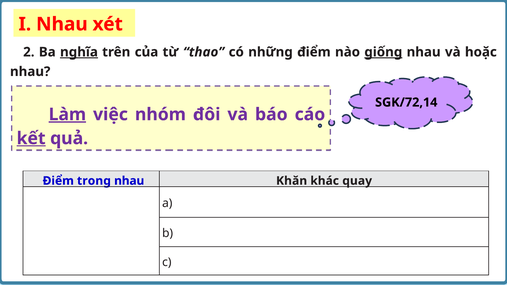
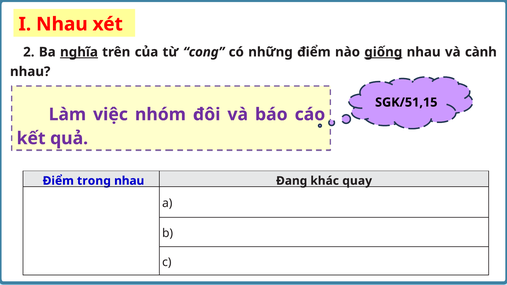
thao: thao -> cong (204, 52)
hoặc: hoặc -> cành (481, 52)
SGK/72,14: SGK/72,14 -> SGK/51,15 (406, 102)
Làm underline: present -> none (67, 115)
kết underline: present -> none (31, 138)
Khăn: Khăn -> Đang (292, 181)
